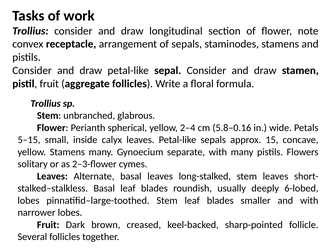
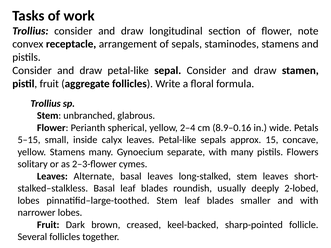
5.8–0.16: 5.8–0.16 -> 8.9–0.16 (232, 128)
6-lobed: 6-lobed -> 2-lobed (301, 189)
